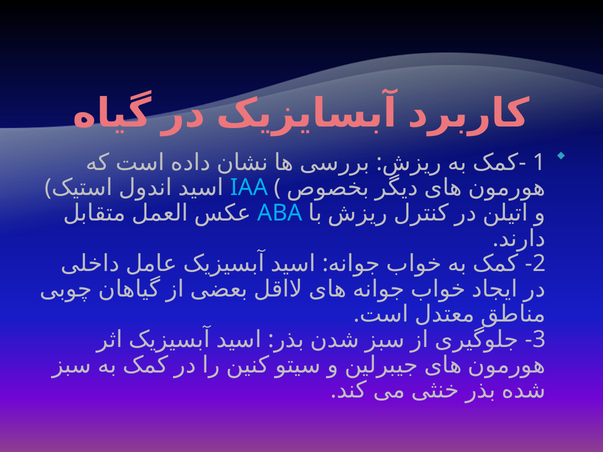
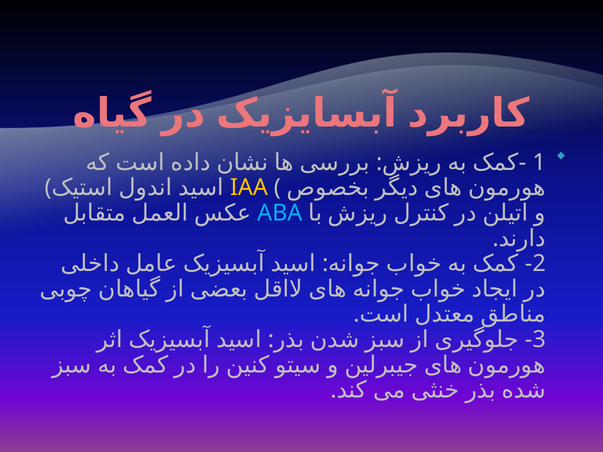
IAA colour: light blue -> yellow (249, 188)
